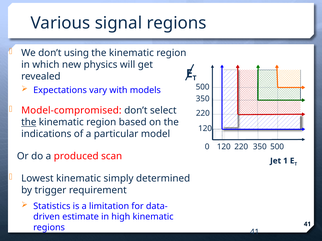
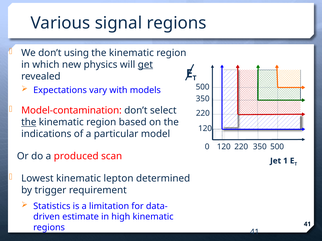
get underline: none -> present (145, 65)
Model-compromised: Model-compromised -> Model-contamination (71, 111)
simply: simply -> lepton (119, 179)
